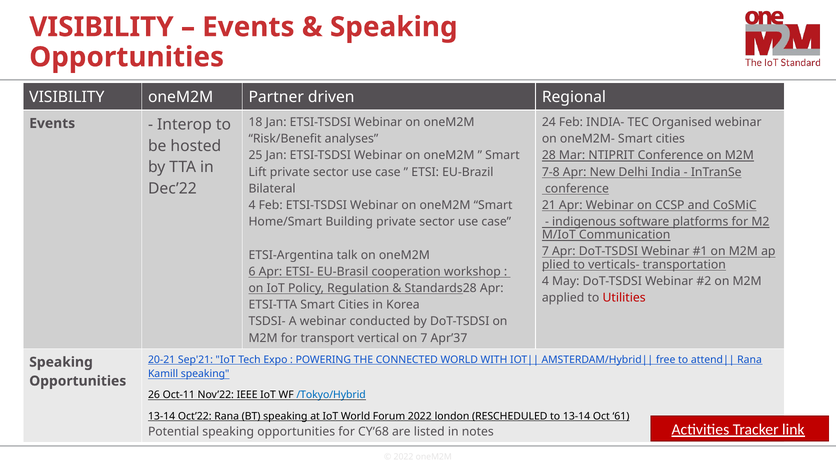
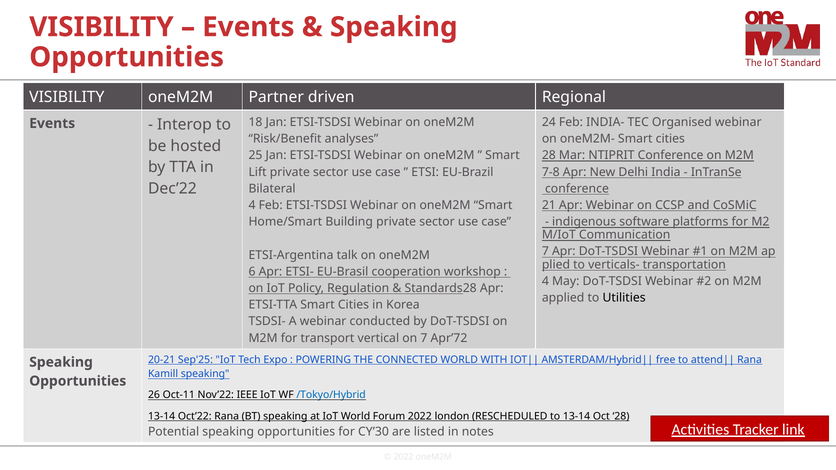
Utilities colour: red -> black (624, 298)
Apr’37: Apr’37 -> Apr’72 (449, 338)
Sep'21: Sep'21 -> Sep'25 (195, 360)
Oct 61: 61 -> 28 (621, 416)
CY’68: CY’68 -> CY’30 (373, 432)
